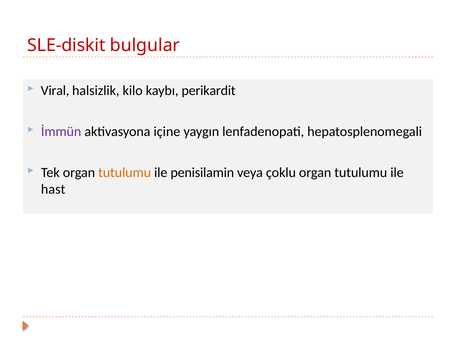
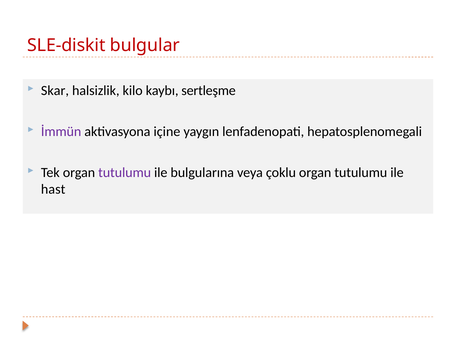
Viral: Viral -> Skar (55, 91)
perikardit: perikardit -> sertleşme (209, 91)
tutulumu colour: orange -> purple (125, 173)
penisilamin: penisilamin -> bulgularına (202, 173)
